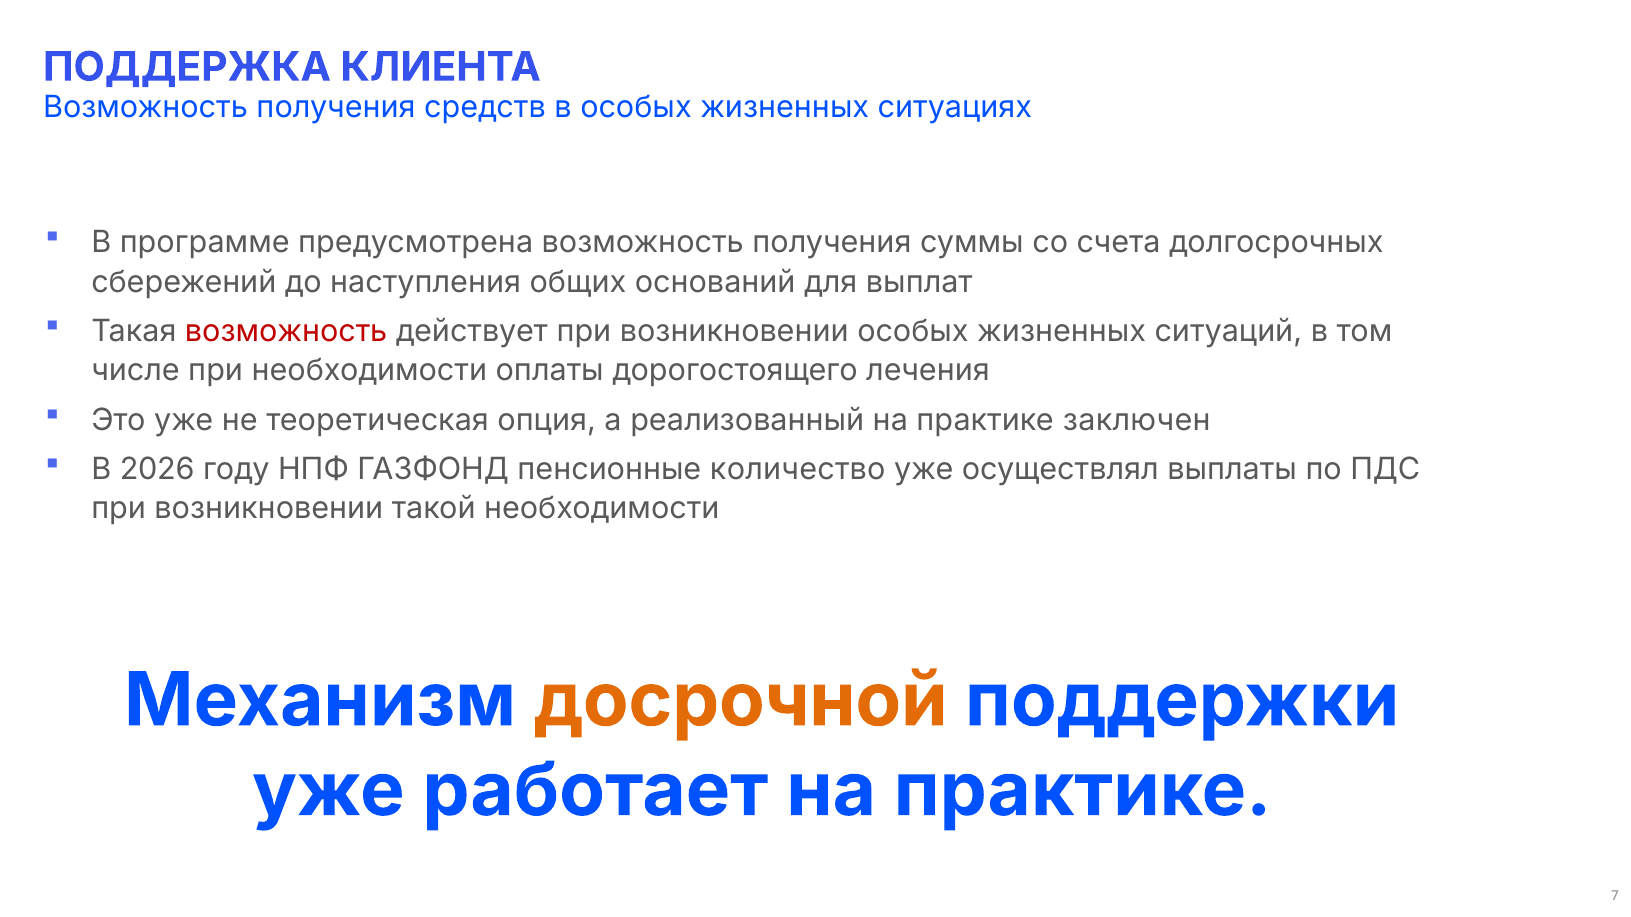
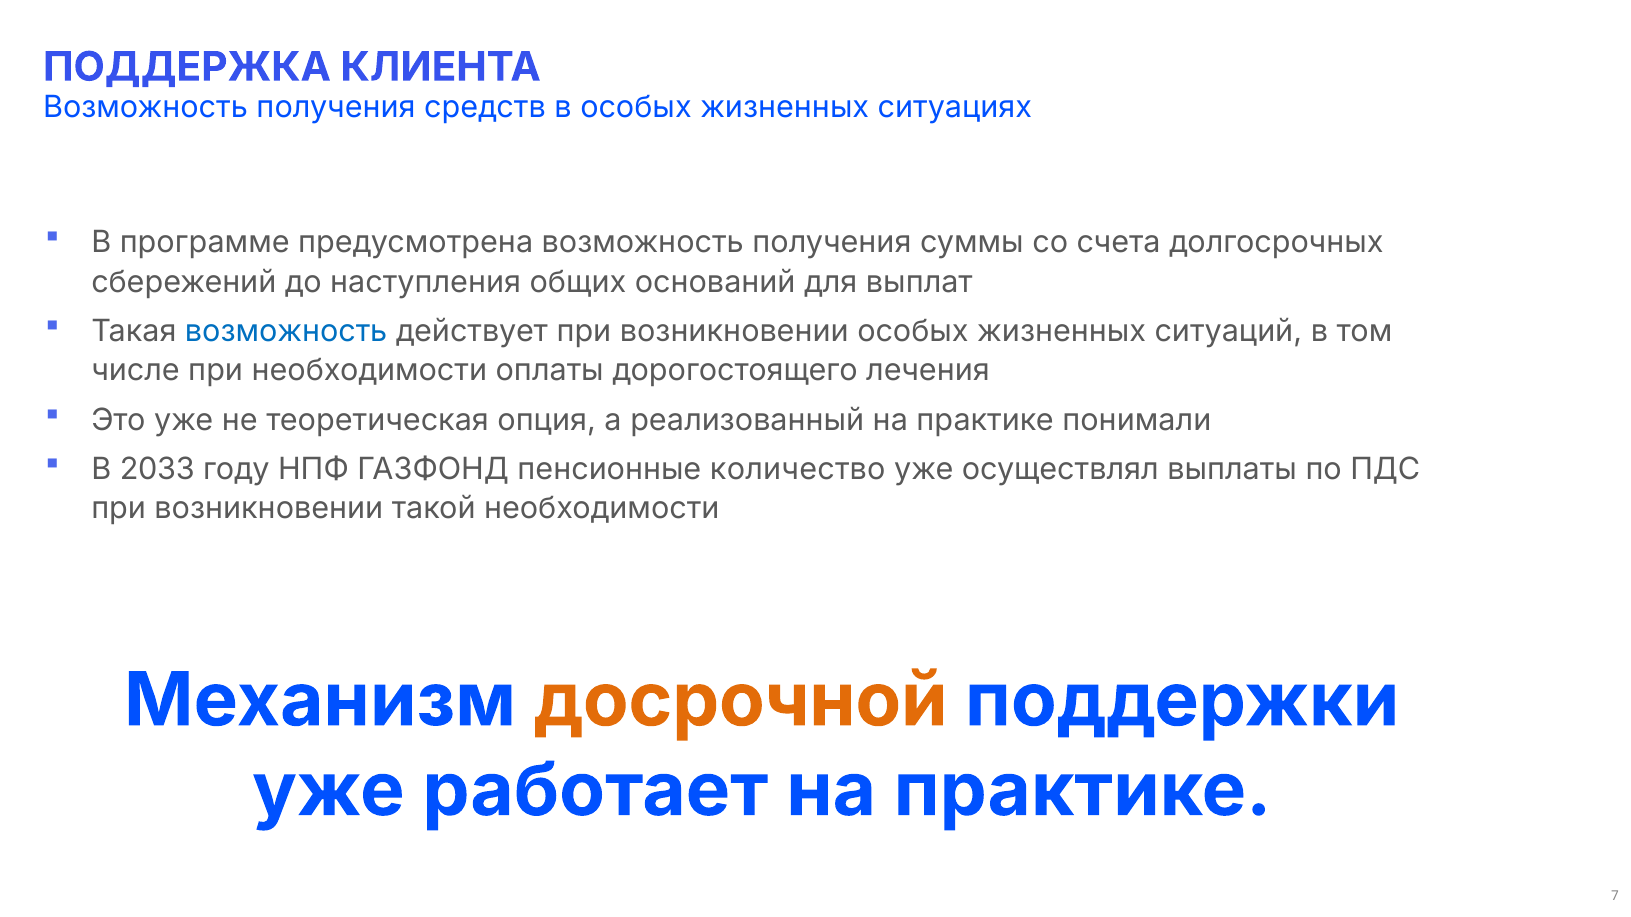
возможность colour: red -> blue (286, 332)
заключен: заключен -> понимали (1137, 420)
2026: 2026 -> 2033 (157, 470)
